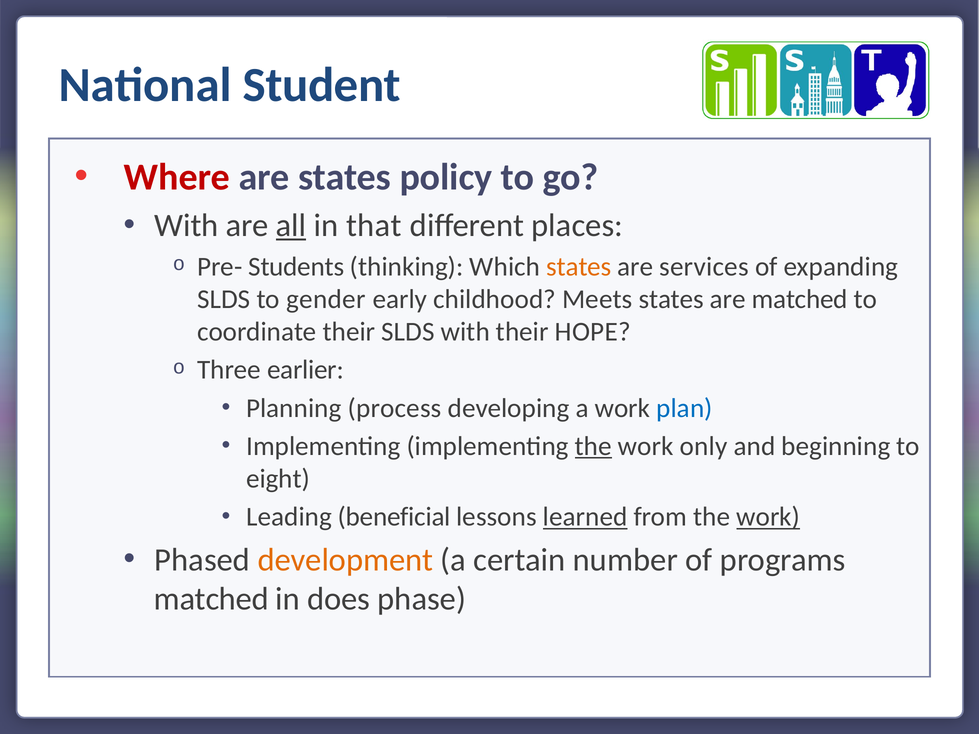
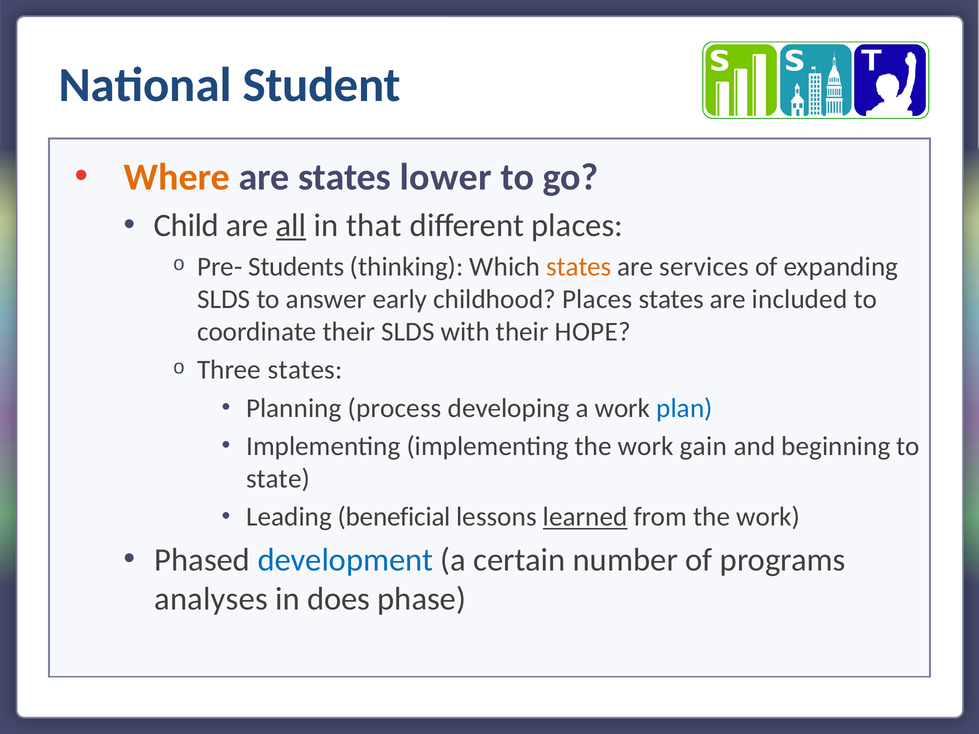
Where colour: red -> orange (177, 177)
policy: policy -> lower (446, 177)
With: With -> Child (186, 226)
gender: gender -> answer (326, 299)
childhood Meets: Meets -> Places (597, 299)
are matched: matched -> included (800, 299)
Three earlier: earlier -> states (305, 370)
the underline: present -> none (593, 446)
only: only -> gain (703, 446)
eight: eight -> state (278, 479)
work underline: present -> none (768, 517)
development colour: orange -> blue (345, 560)
matched: matched -> analyses (211, 599)
